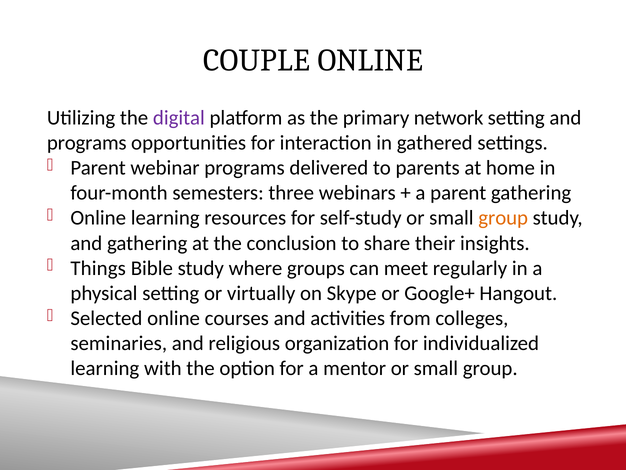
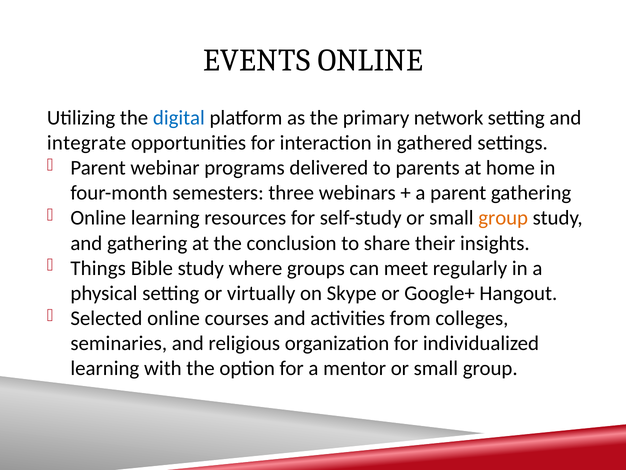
COUPLE: COUPLE -> EVENTS (257, 60)
digital colour: purple -> blue (179, 118)
programs: programs -> integrate (87, 143)
